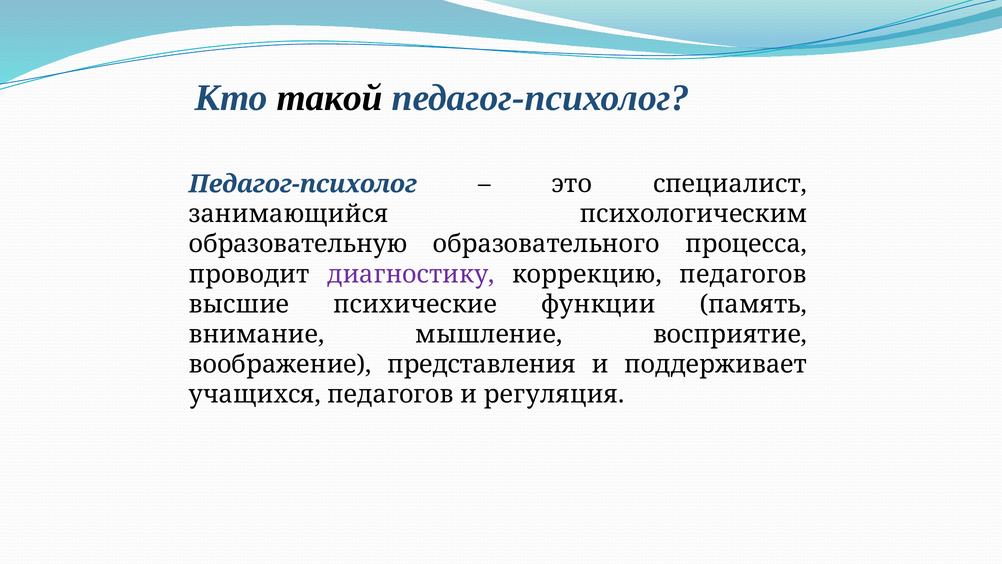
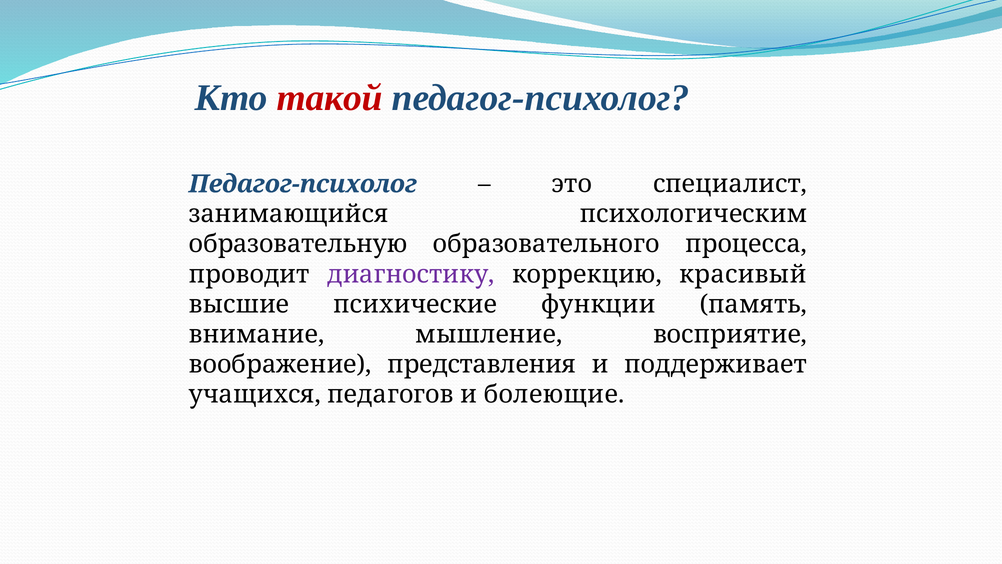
такой colour: black -> red (330, 98)
коррекцию педагогов: педагогов -> красивый (743, 274)
регуляция: регуляция -> болеющие (554, 394)
